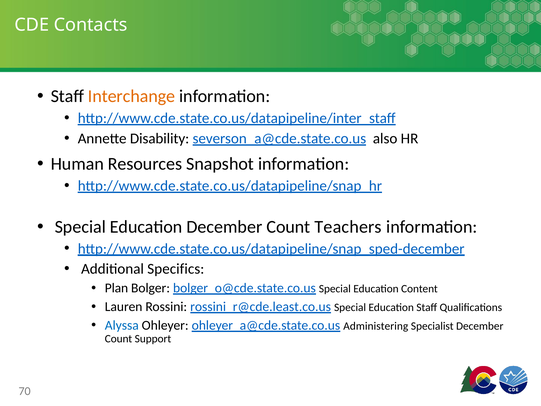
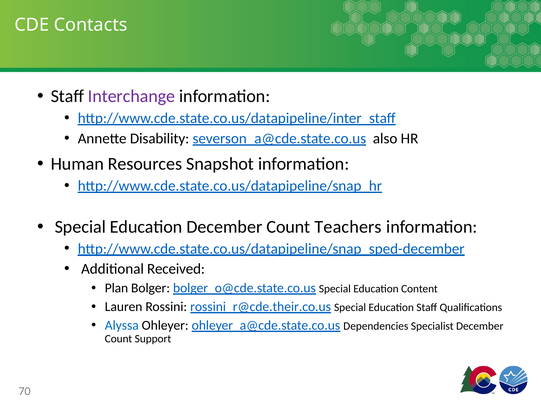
Interchange colour: orange -> purple (132, 96)
Specifics: Specifics -> Received (176, 269)
rossini_r@cde.least.co.us: rossini_r@cde.least.co.us -> rossini_r@cde.their.co.us (261, 307)
Administering: Administering -> Dependencies (376, 326)
